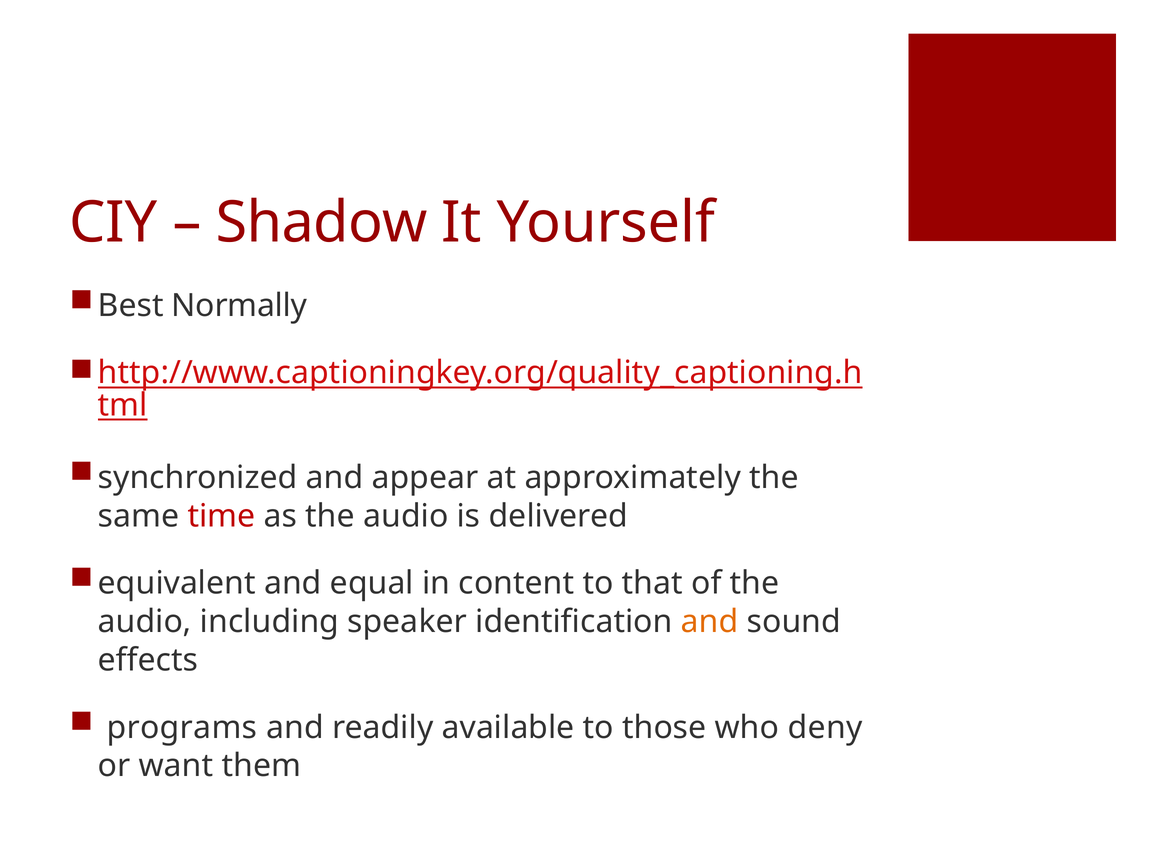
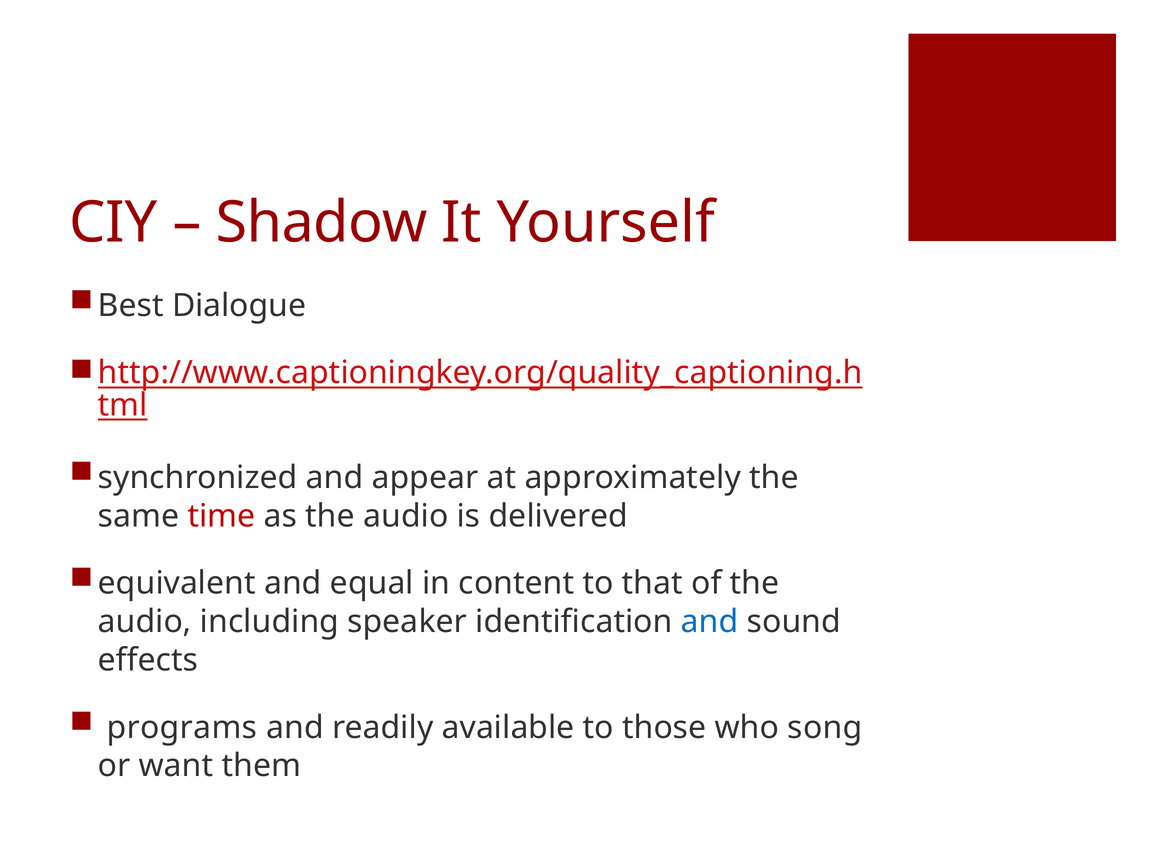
Normally: Normally -> Dialogue (239, 306)
and colour: orange -> blue (710, 622)
deny: deny -> song (825, 727)
